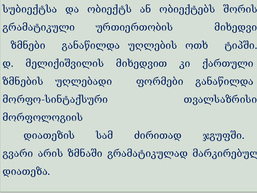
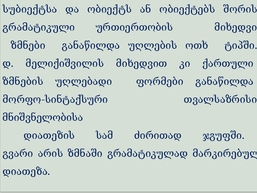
მორფოლოგიის: მორფოლოგიის -> მნიშვნელობისა (43, 117)
